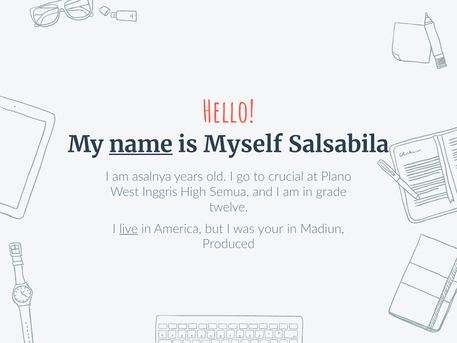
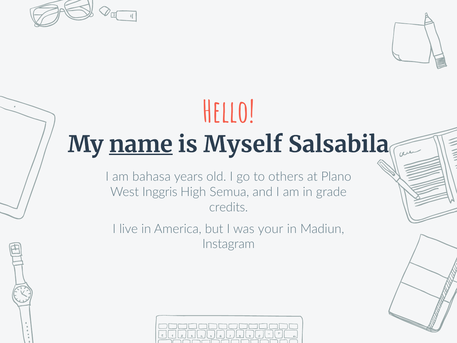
asalnya: asalnya -> bahasa (152, 177)
crucial: crucial -> others (286, 177)
twelve: twelve -> credits (229, 207)
live underline: present -> none (129, 229)
Produced: Produced -> Instagram (229, 244)
